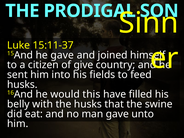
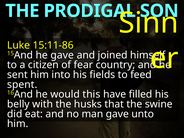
15:11-37: 15:11-37 -> 15:11-86 (53, 45)
give: give -> fear (83, 65)
husks: husks -> spent (22, 85)
